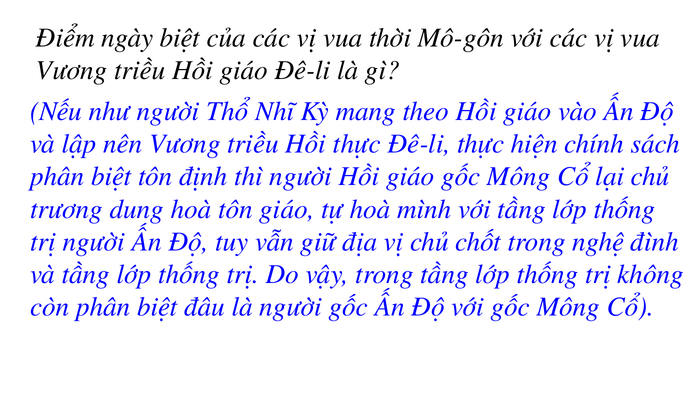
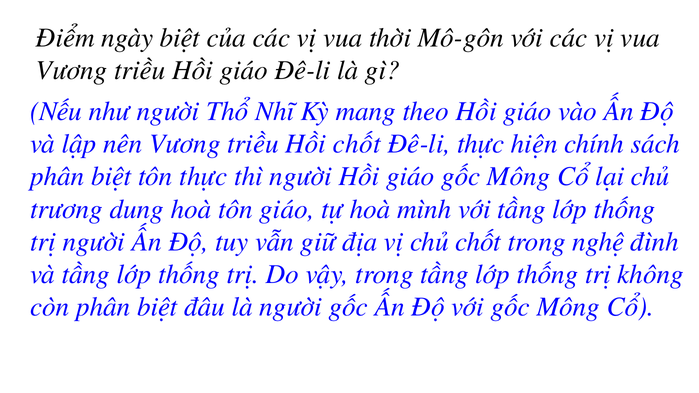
Hồi thực: thực -> chốt (357, 144)
tôn định: định -> thực (203, 177)
